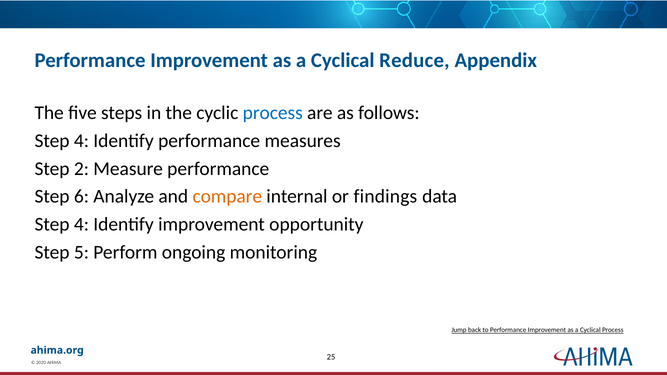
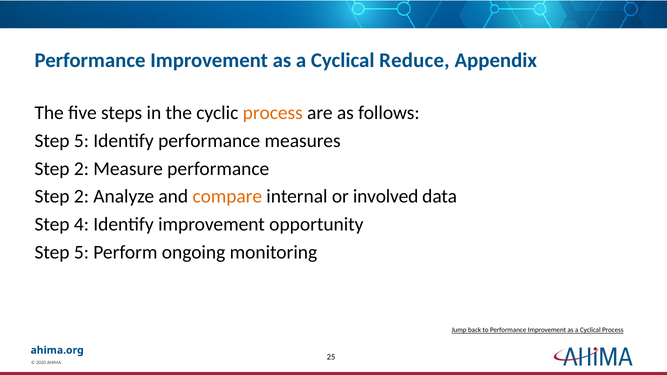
process colour: blue -> orange (273, 113)
4: 4 -> 5 (81, 141)
6: 6 -> 2 (81, 197)
findings: findings -> involved (386, 197)
